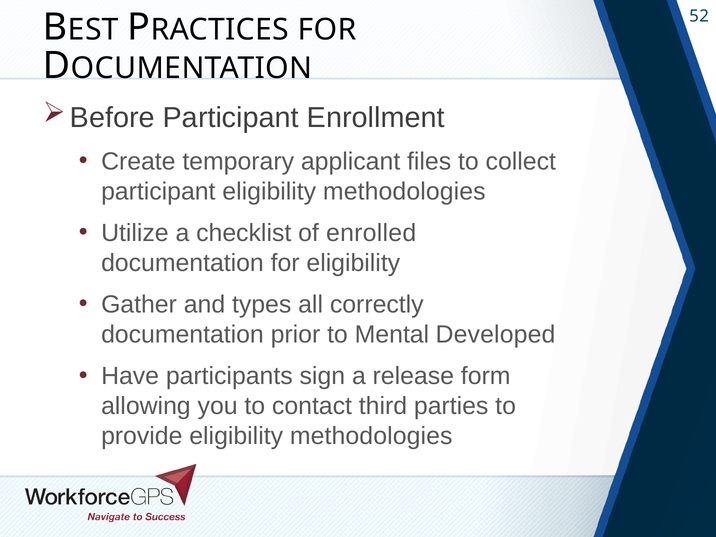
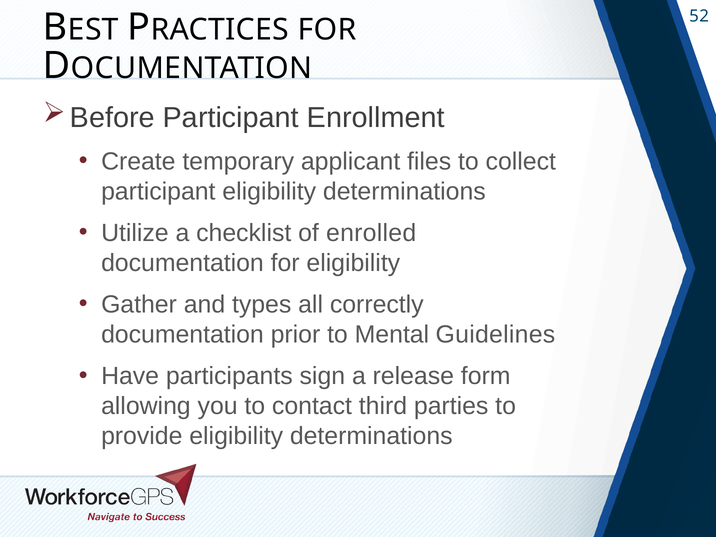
participant eligibility methodologies: methodologies -> determinations (404, 191)
Developed: Developed -> Guidelines (495, 334)
provide eligibility methodologies: methodologies -> determinations (371, 436)
